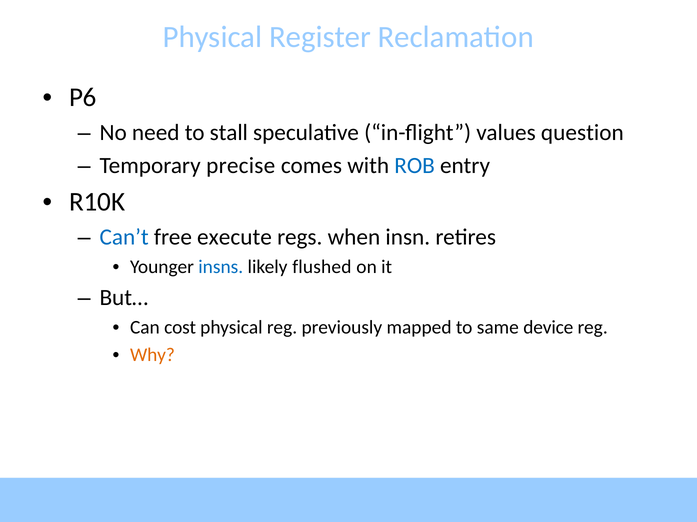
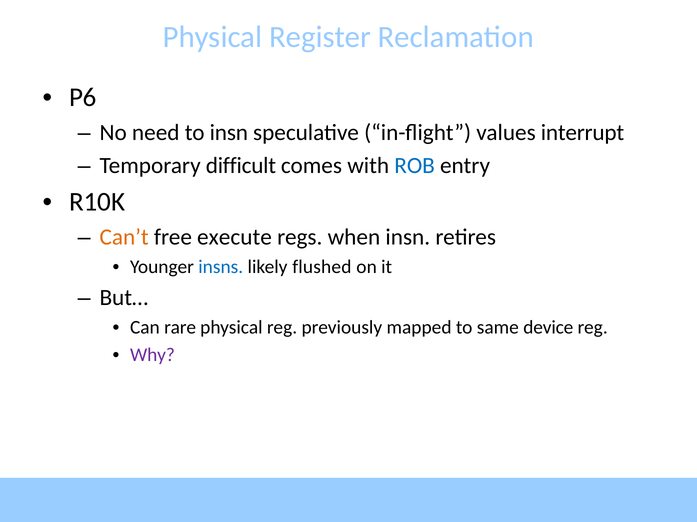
to stall: stall -> insn (229, 133)
question: question -> interrupt (583, 133)
precise: precise -> difficult (241, 166)
Can’t colour: blue -> orange (124, 237)
cost: cost -> rare (180, 328)
Why colour: orange -> purple (152, 355)
